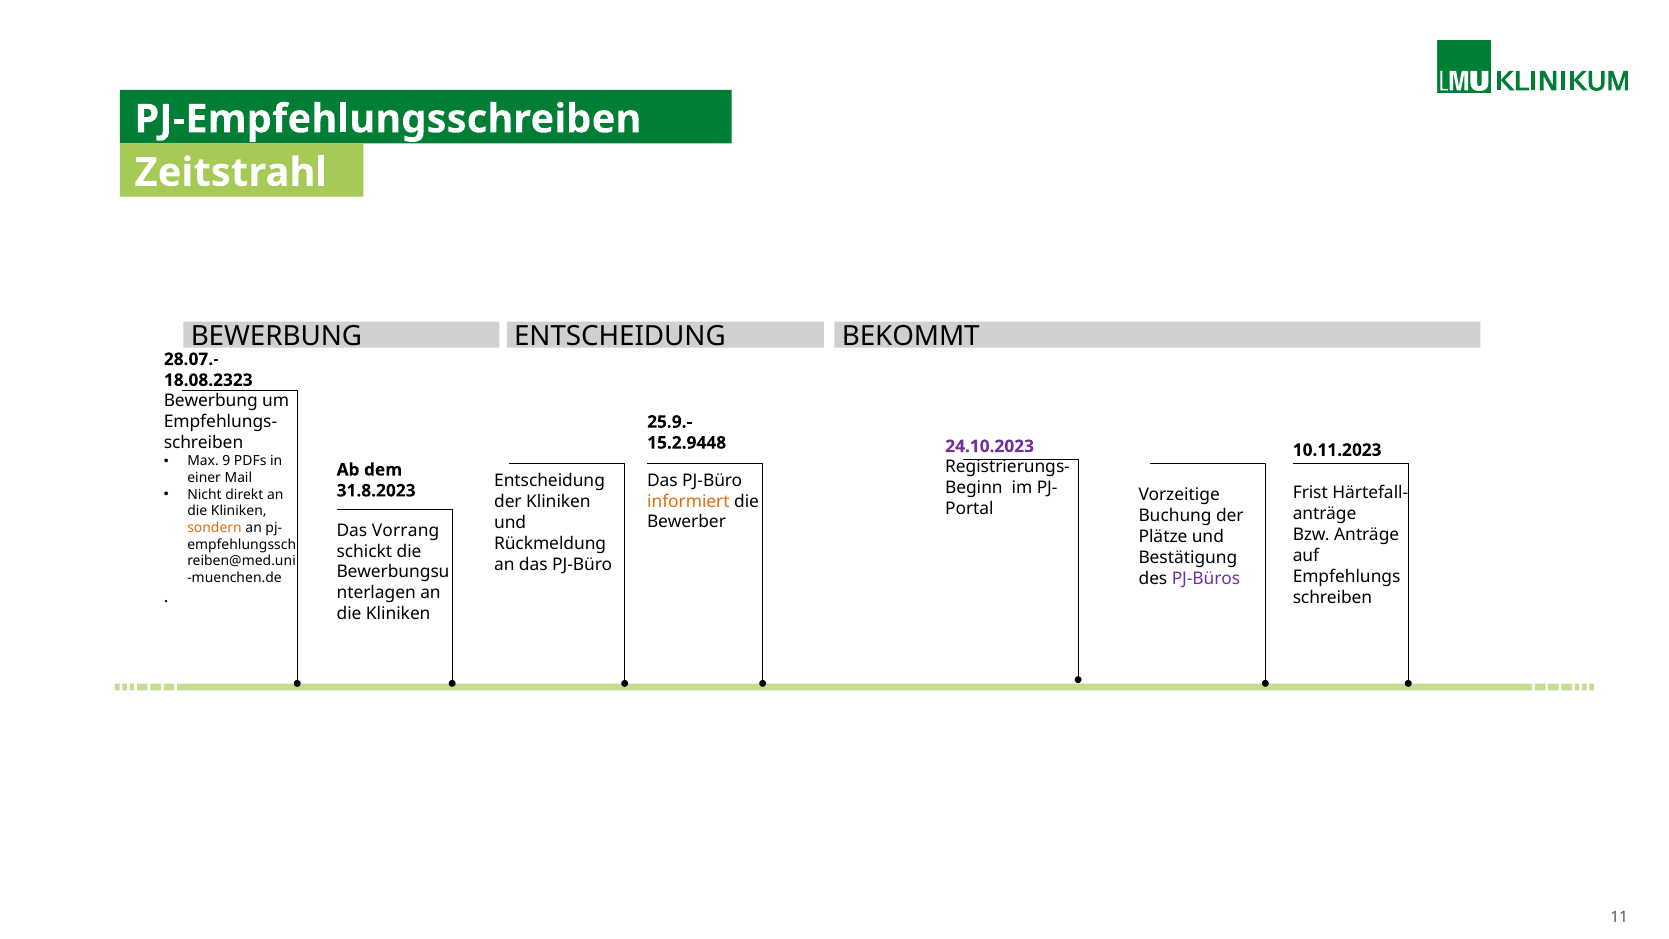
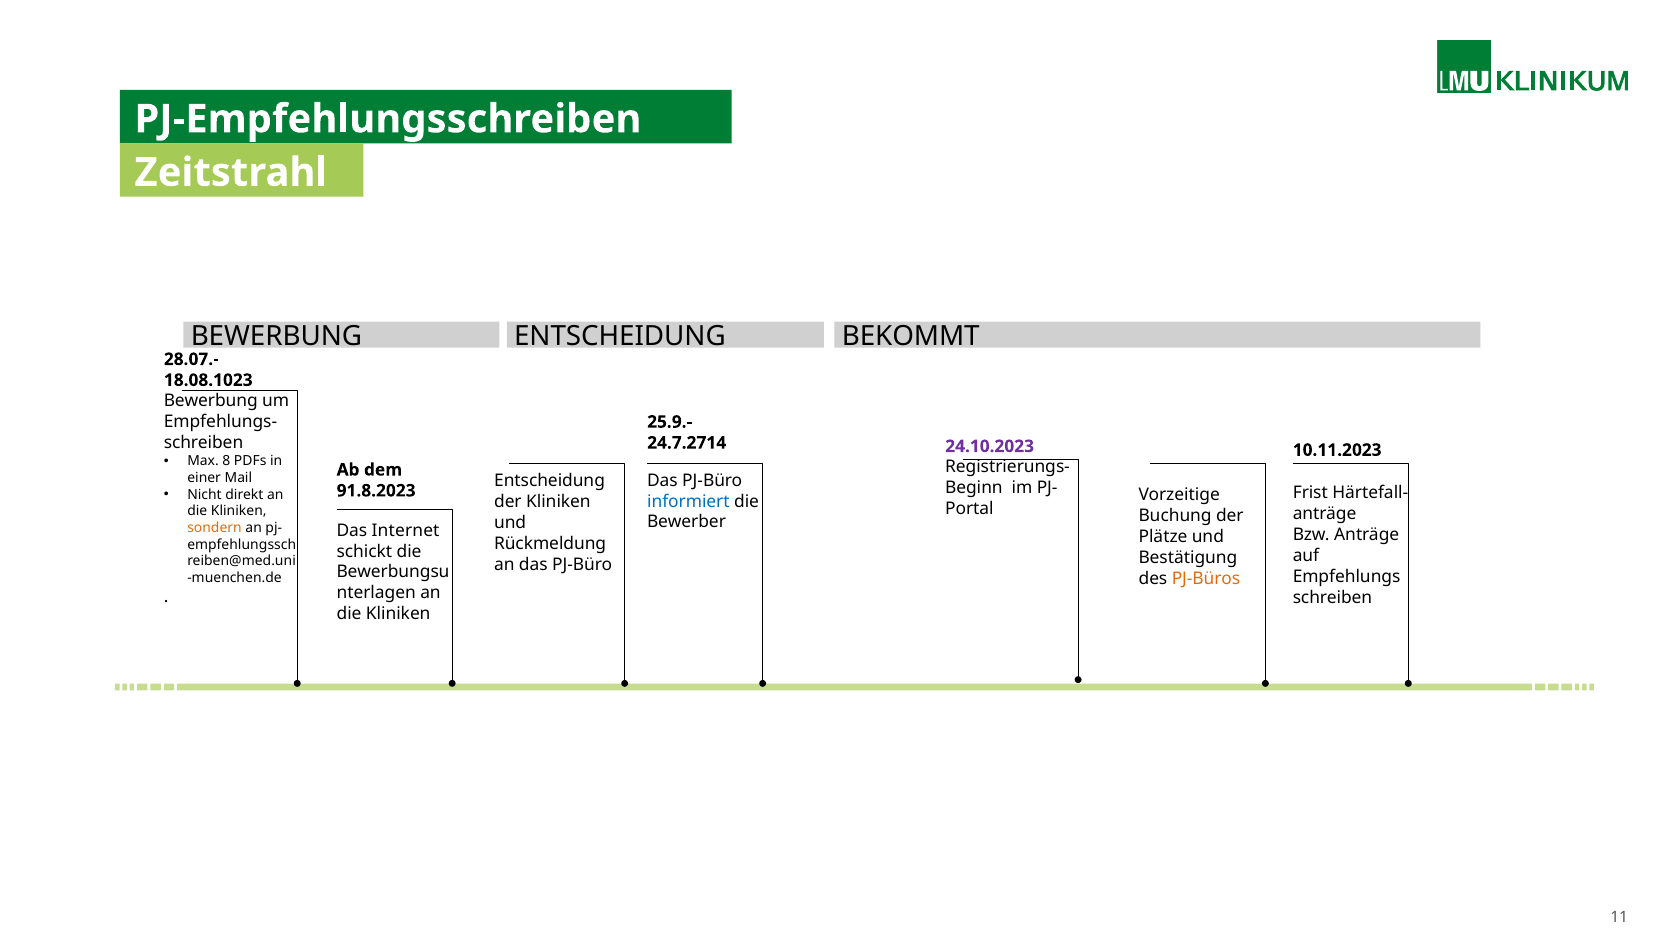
18.08.2323: 18.08.2323 -> 18.08.1023 (208, 380)
15.2.9448: 15.2.9448 -> 24.7.2714 (687, 443)
9: 9 -> 8 (226, 461)
31.8.2023: 31.8.2023 -> 91.8.2023 (376, 491)
informiert colour: orange -> blue (688, 501)
Vorrang: Vorrang -> Internet (406, 530)
PJ-Büros colour: purple -> orange (1206, 579)
